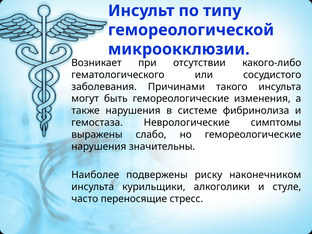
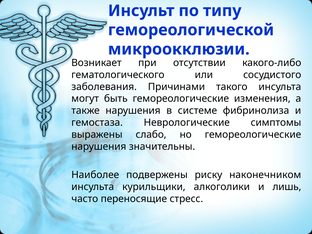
стуле: стуле -> лишь (287, 187)
